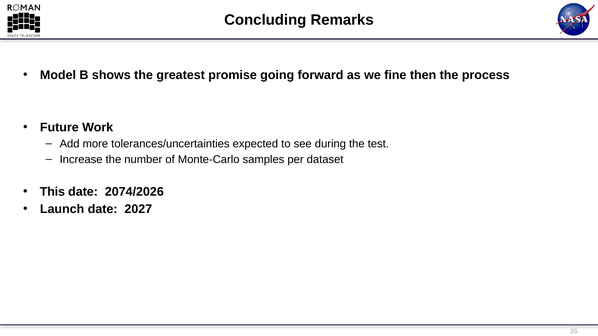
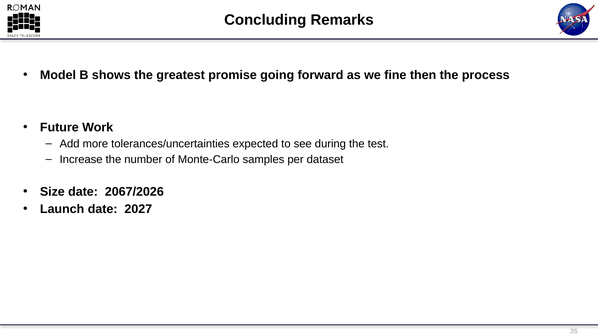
This: This -> Size (52, 192)
2074/2026: 2074/2026 -> 2067/2026 (134, 192)
